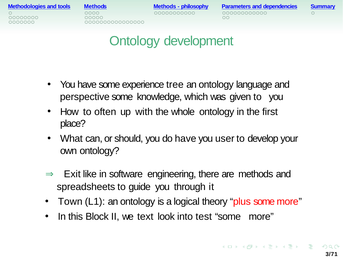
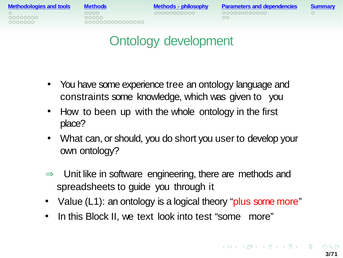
perspective: perspective -> constraints (85, 97)
often: often -> been (105, 112)
do have: have -> short (186, 138)
Exit: Exit -> Unit (72, 174)
Town: Town -> Value (70, 201)
